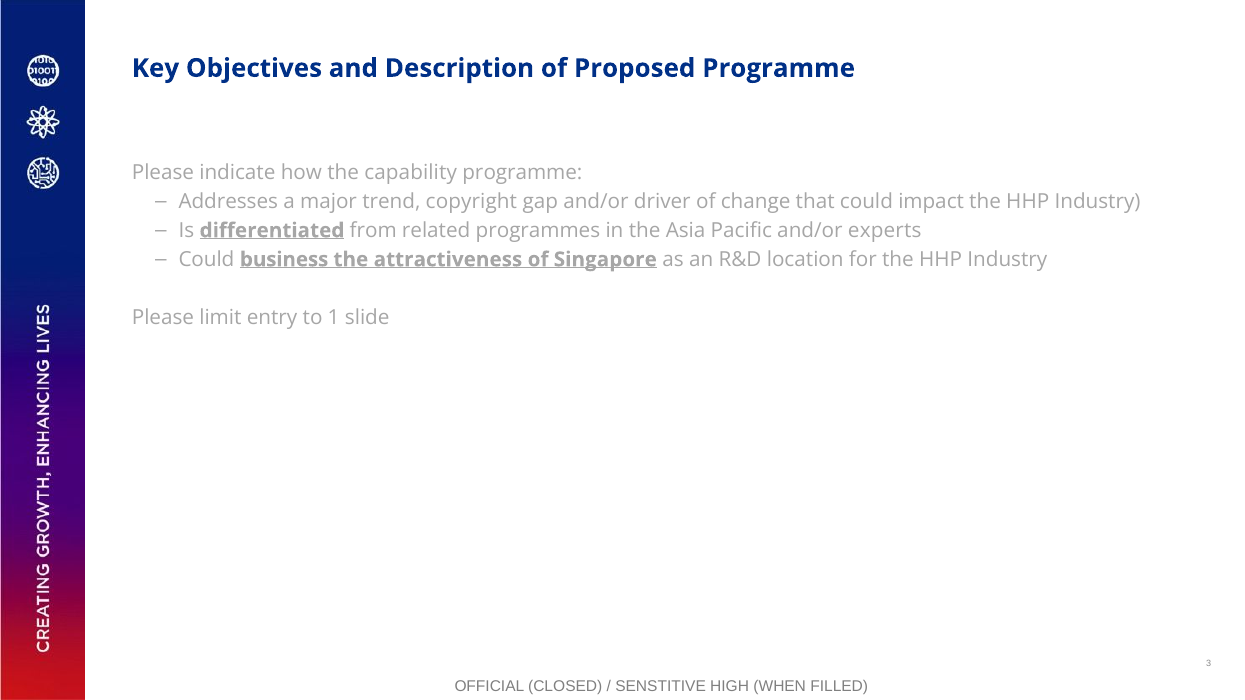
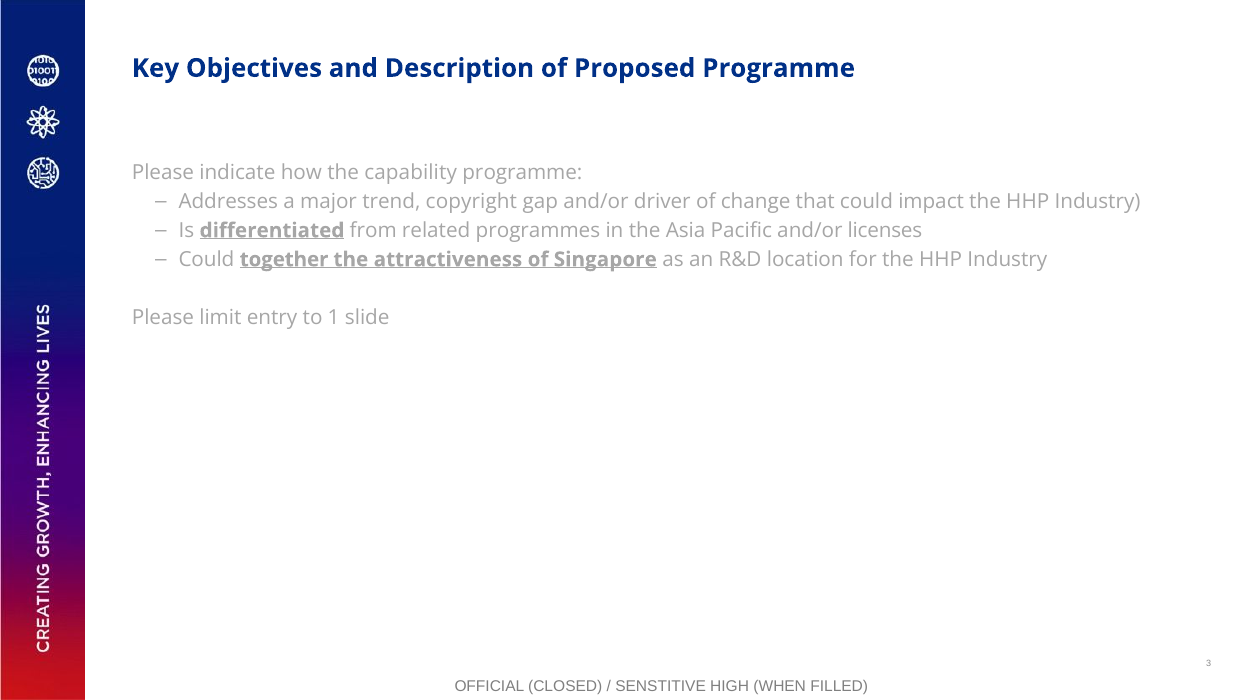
experts: experts -> licenses (885, 231)
business: business -> together (284, 260)
